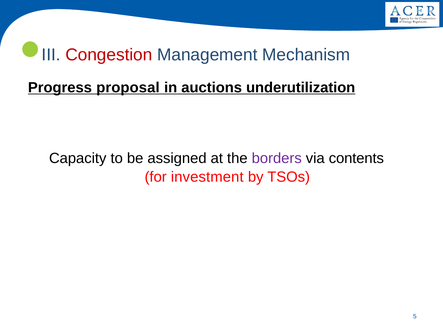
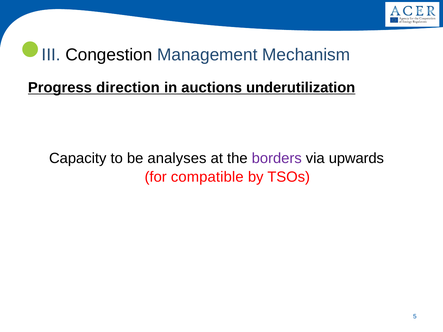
Congestion colour: red -> black (109, 55)
proposal: proposal -> direction (128, 88)
assigned: assigned -> analyses (177, 158)
contents: contents -> upwards (356, 158)
investment: investment -> compatible (207, 177)
